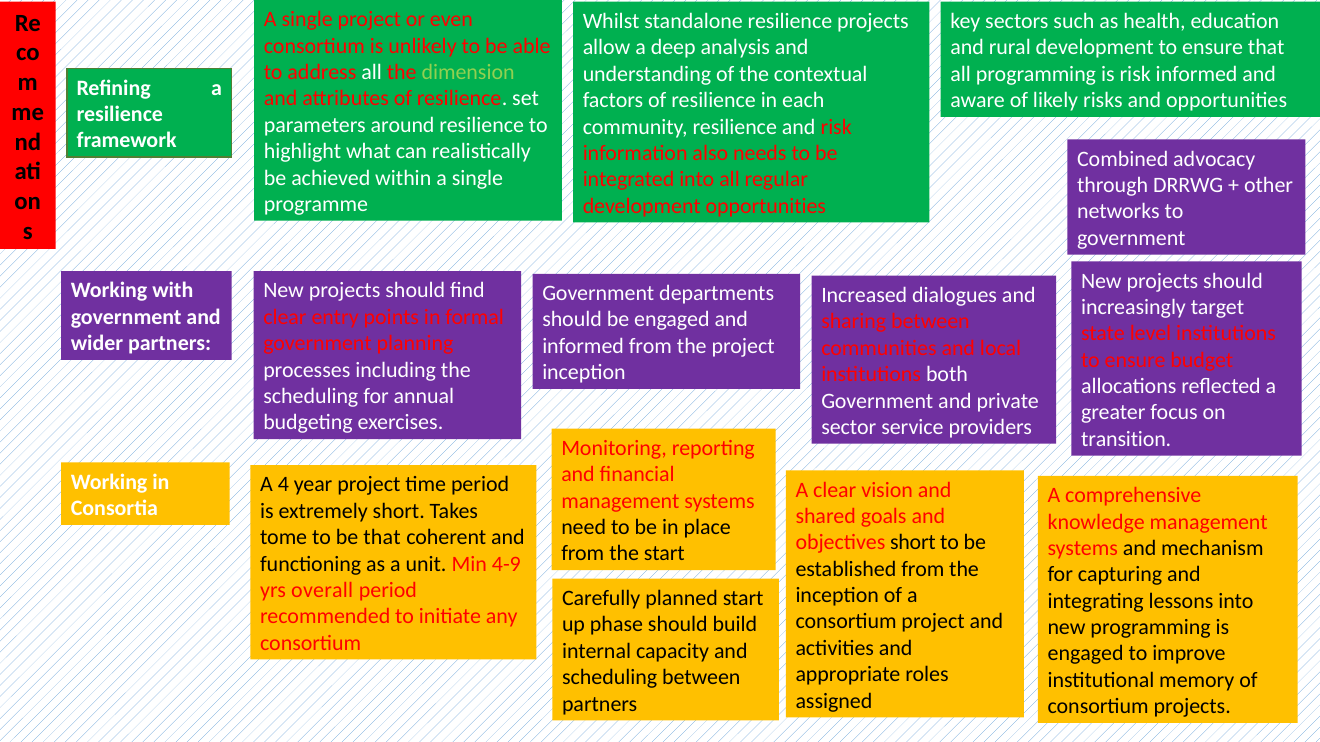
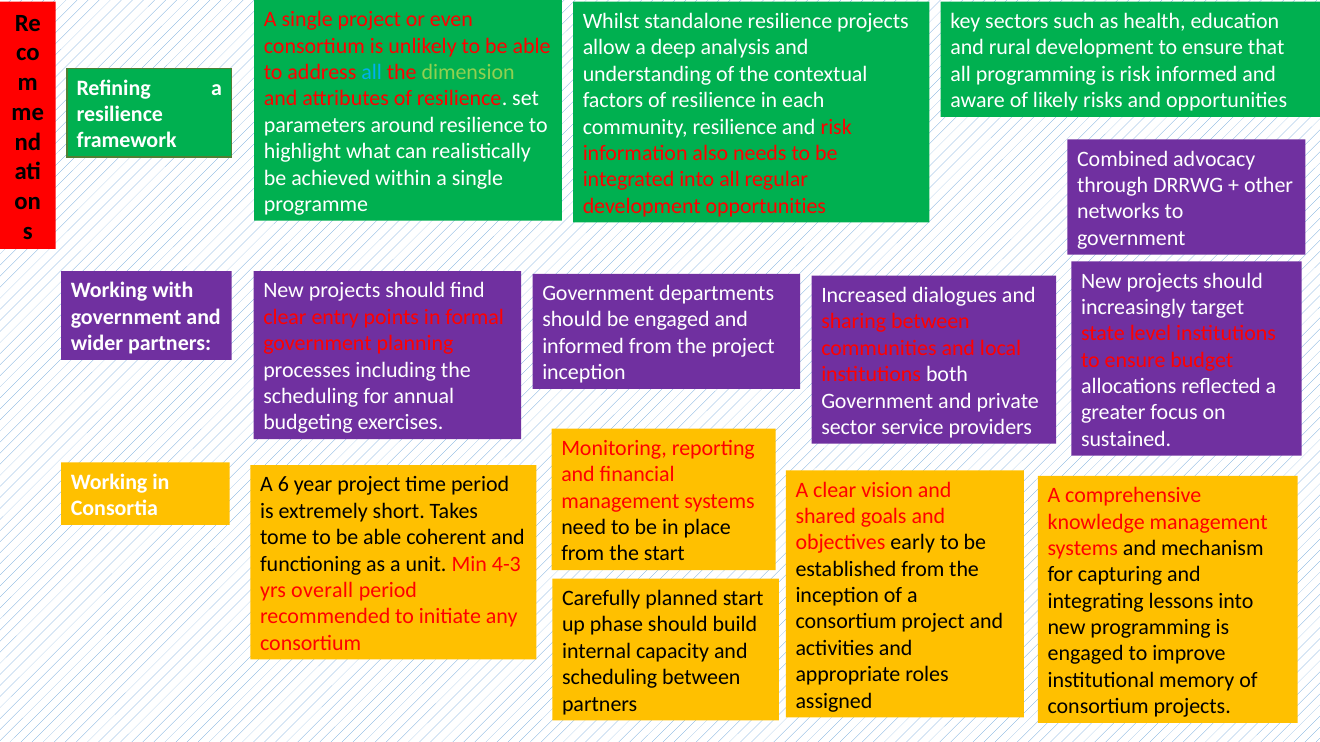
all colour: white -> light blue (372, 72)
transition: transition -> sustained (1126, 439)
4: 4 -> 6 (283, 485)
tome to be that: that -> able (382, 538)
objectives short: short -> early (913, 543)
4-9: 4-9 -> 4-3 (506, 564)
